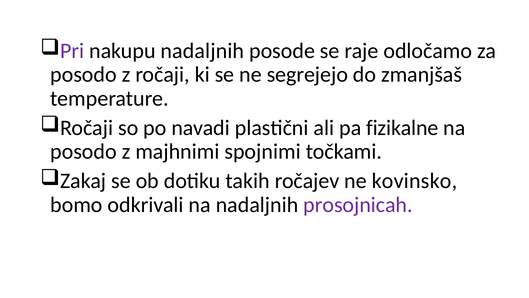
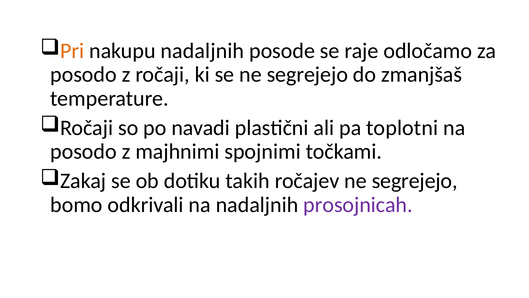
Pri colour: purple -> orange (72, 51)
fizikalne: fizikalne -> toplotni (402, 128)
ročajev ne kovinsko: kovinsko -> segrejejo (415, 181)
